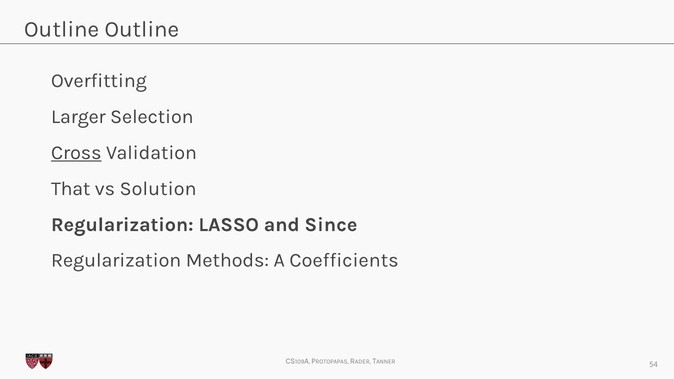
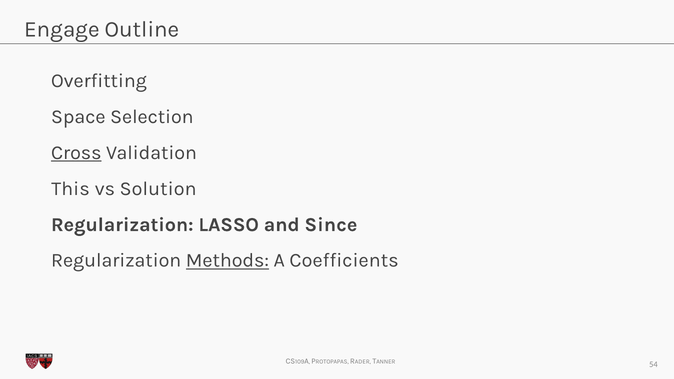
Outline: Outline -> Engage (62, 30)
Larger: Larger -> Space (78, 117)
That: That -> This (71, 189)
Methods underline: none -> present (227, 261)
